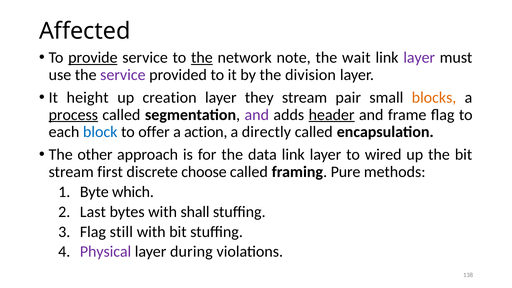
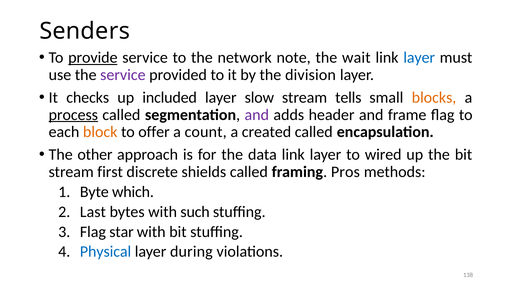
Affected: Affected -> Senders (85, 31)
the underline: present -> none (202, 58)
layer colour: purple -> blue (419, 58)
height: height -> checks (88, 97)
creation: creation -> included (170, 97)
they: they -> slow (259, 97)
pair: pair -> tells (348, 97)
header underline: present -> none (332, 115)
block colour: blue -> orange (100, 132)
action: action -> count (206, 132)
directly: directly -> created (266, 132)
choose: choose -> shields (204, 172)
Pure: Pure -> Pros (345, 172)
shall: shall -> such (195, 212)
still: still -> star (121, 232)
Physical colour: purple -> blue (106, 252)
